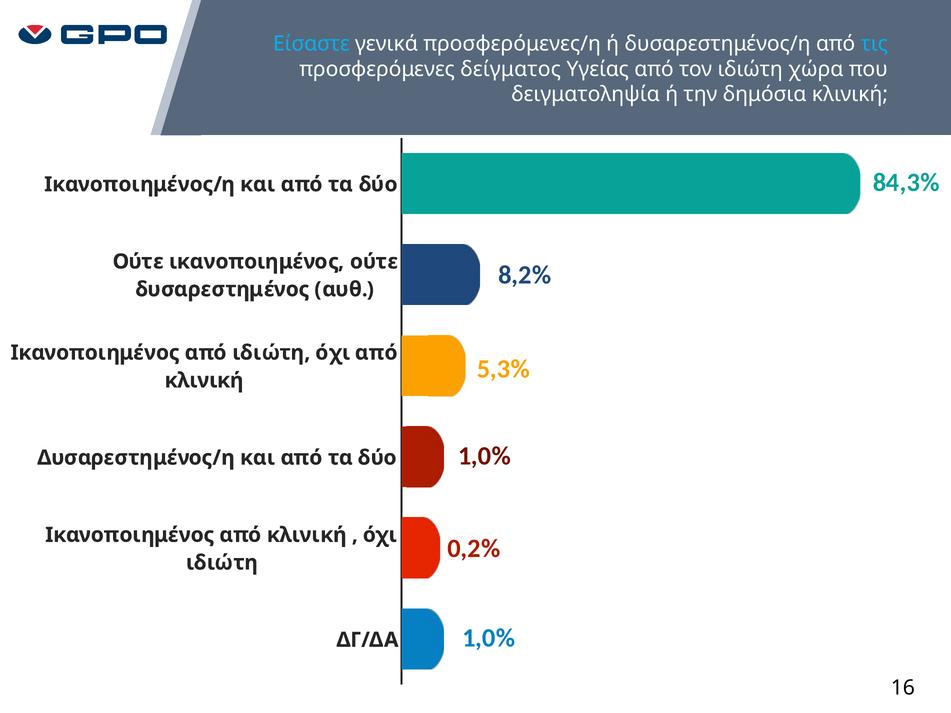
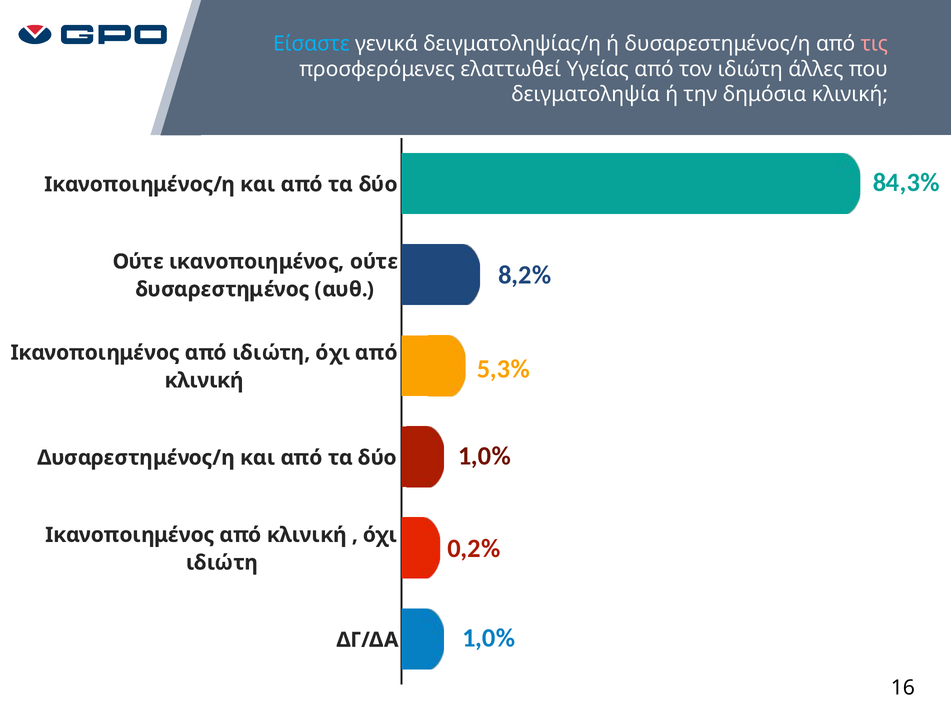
προσφερόμενες/η: προσφερόμενες/η -> δειγματοληψίας/η (512, 44)
τις colour: light blue -> pink (874, 44)
δείγματος: δείγματος -> ελαττωθεί (511, 69)
χώρα: χώρα -> άλλες (816, 69)
